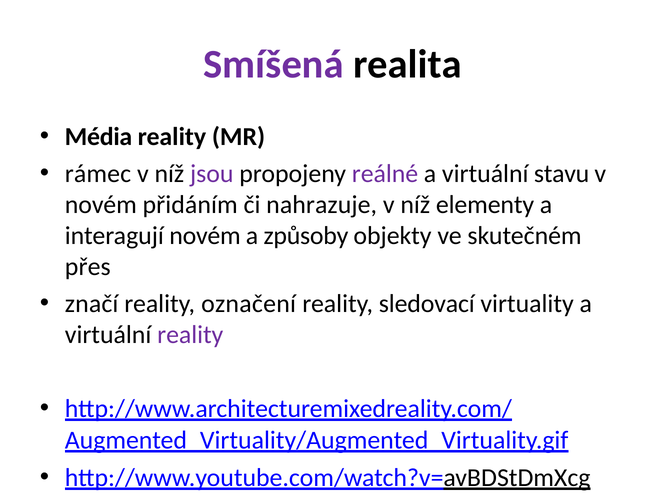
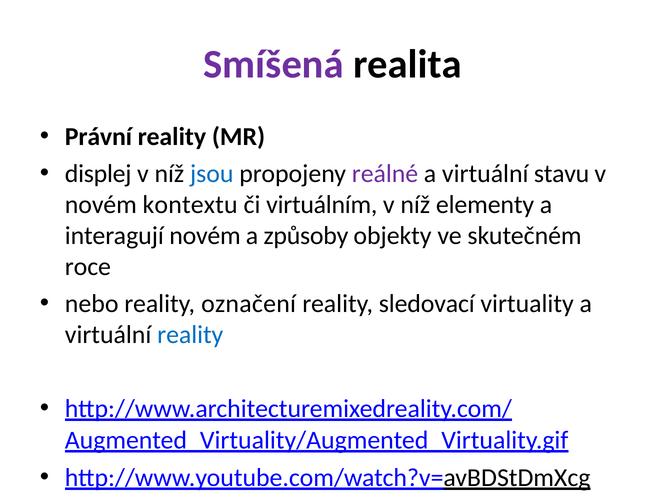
Média: Média -> Právní (98, 137)
rámec: rámec -> displej (98, 174)
jsou colour: purple -> blue (212, 174)
přidáním: přidáním -> kontextu (190, 205)
nahrazuje: nahrazuje -> virtuálním (322, 205)
přes: přes -> roce (88, 267)
značí: značí -> nebo (92, 304)
reality colour: purple -> blue (190, 335)
